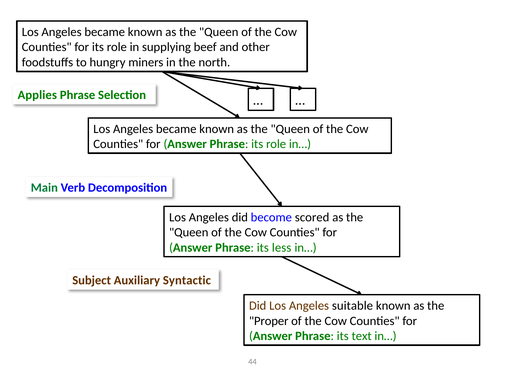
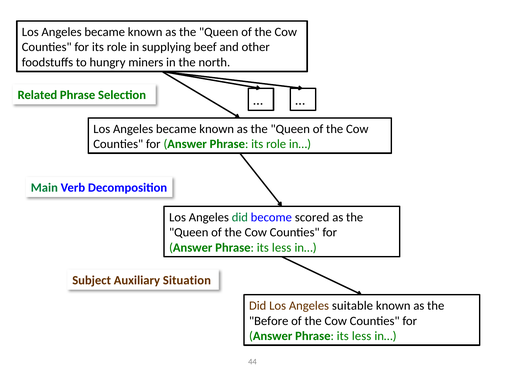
Applies: Applies -> Related (37, 95)
did colour: black -> green (240, 217)
Syntactic: Syntactic -> Situation (187, 280)
Proper: Proper -> Before (269, 321)
text: text -> less (362, 336)
